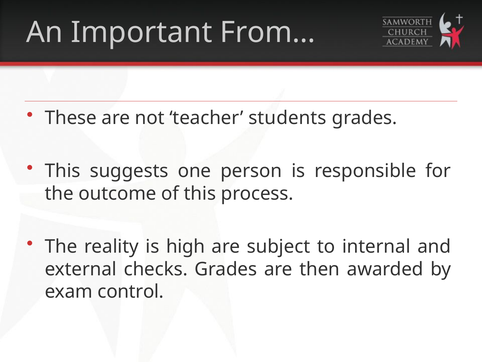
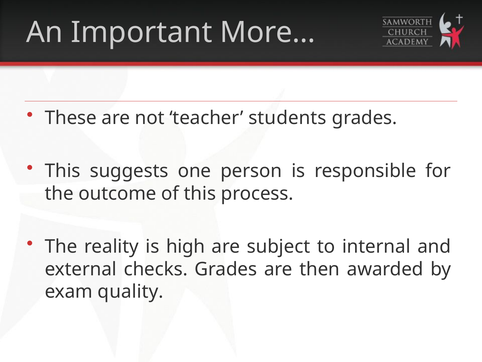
From…: From… -> More… (268, 32)
control: control -> quality (131, 291)
